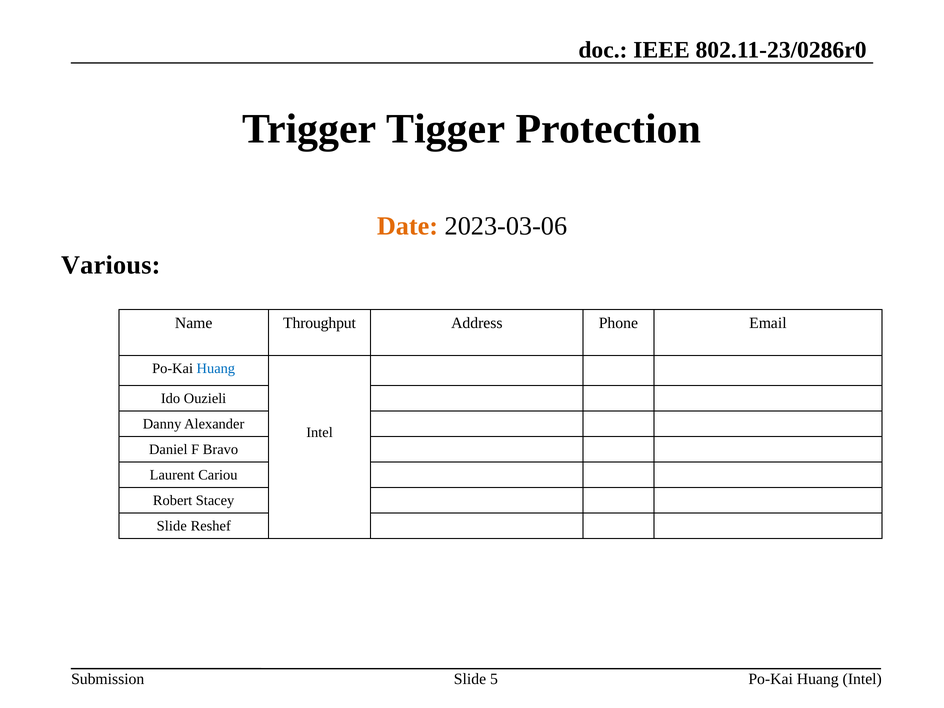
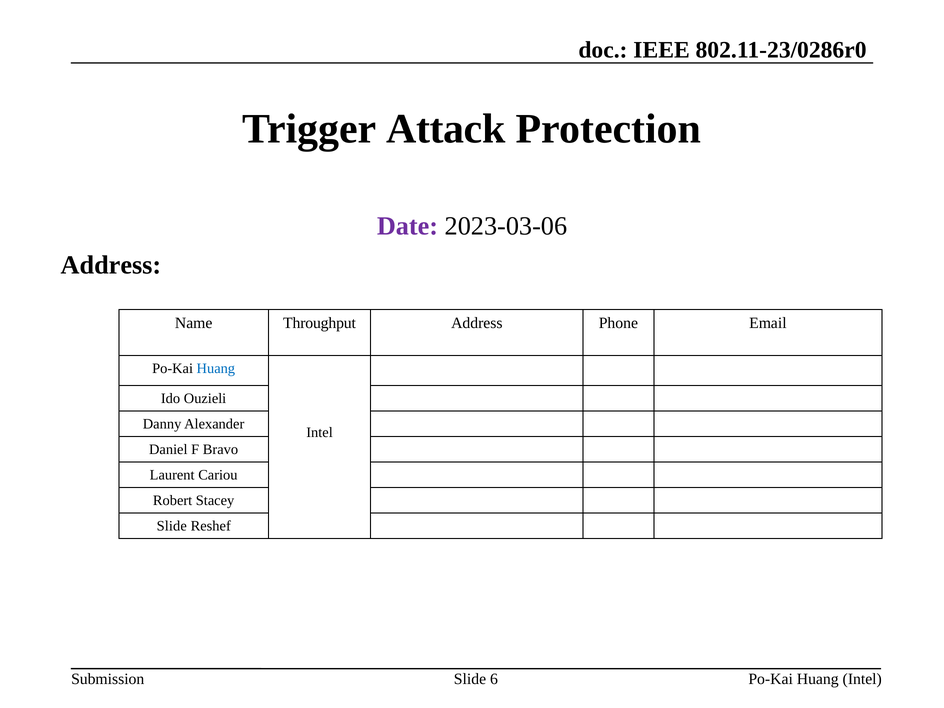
Tigger: Tigger -> Attack (446, 129)
Date colour: orange -> purple (407, 226)
Various: Various -> Address (111, 265)
5: 5 -> 6 (494, 679)
